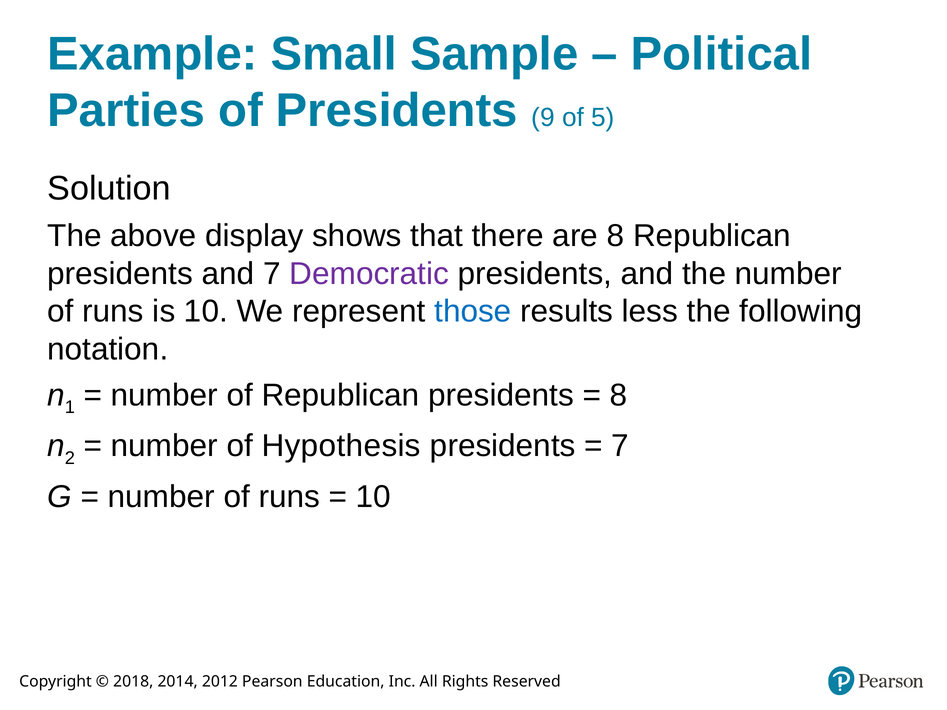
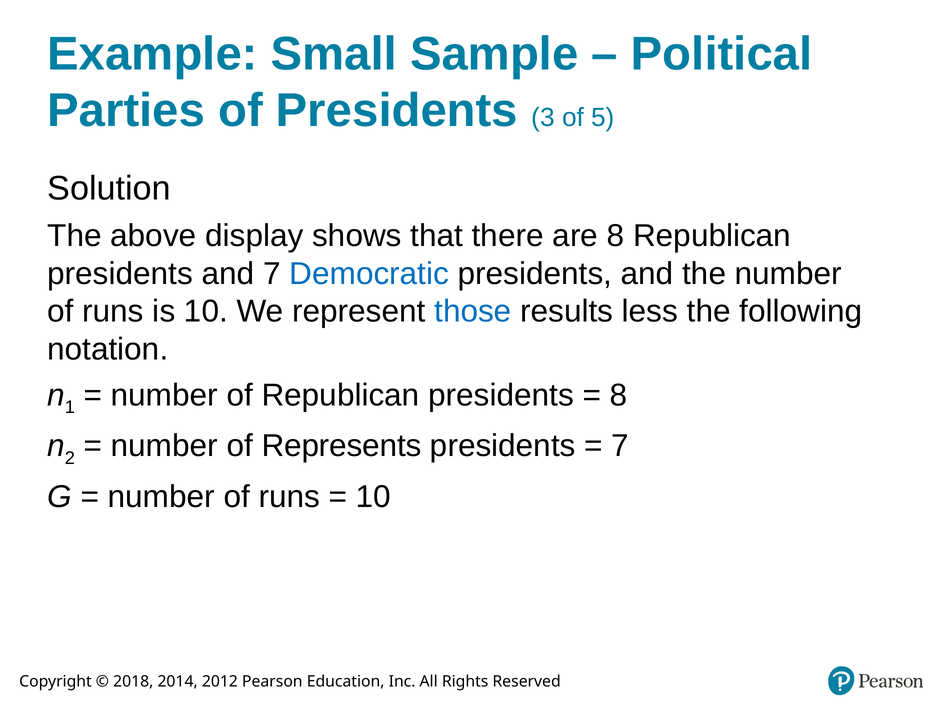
9: 9 -> 3 (543, 118)
Democratic colour: purple -> blue (369, 274)
Hypothesis: Hypothesis -> Represents (341, 446)
